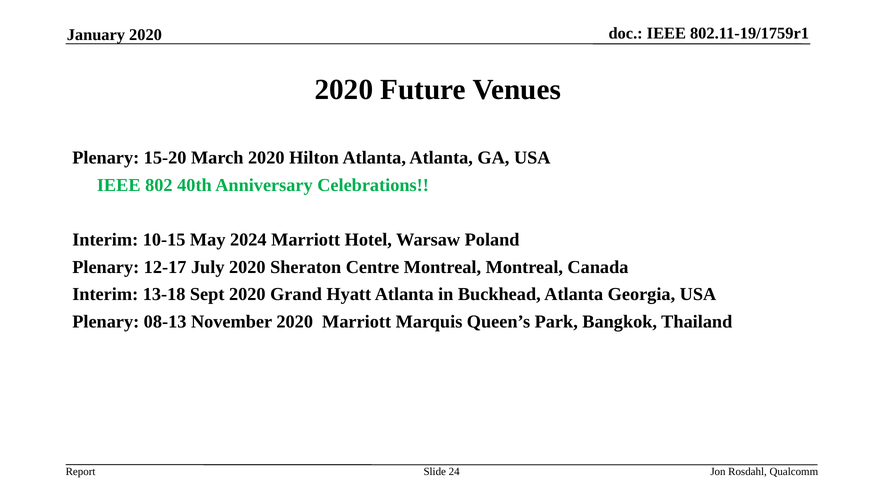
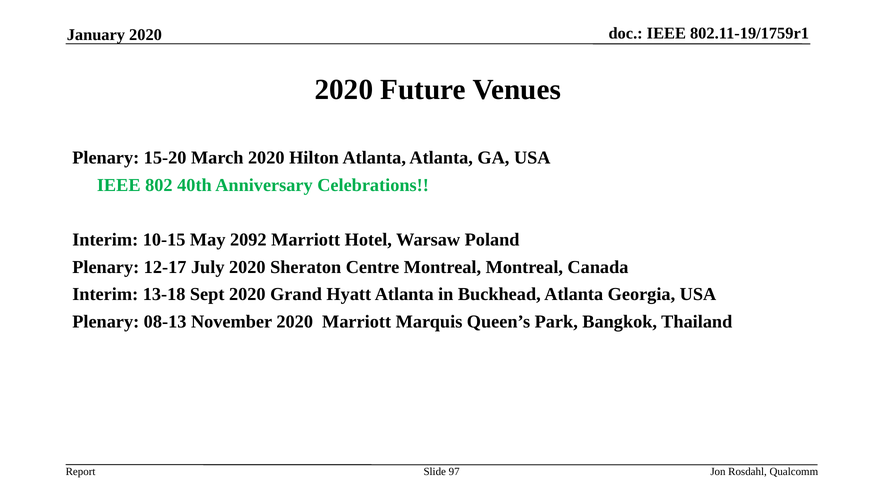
2024: 2024 -> 2092 (248, 240)
24: 24 -> 97 (454, 473)
